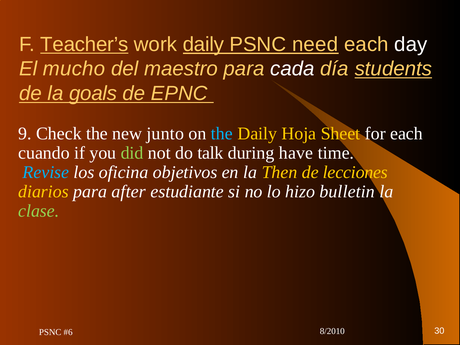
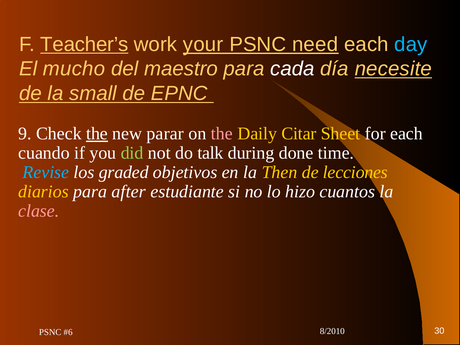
work daily: daily -> your (203, 44)
day colour: white -> light blue (411, 44)
students: students -> necesite (393, 69)
goals: goals -> small (93, 93)
the underline: none -> present (97, 134)
junto: junto -> parar (165, 134)
the colour: light blue -> pink (222, 134)
Hoja: Hoja -> Citar (299, 134)
have: have -> done (296, 153)
oficina: oficina -> graded (124, 172)
bulletin: bulletin -> cuantos (347, 192)
clase colour: light green -> pink (39, 211)
